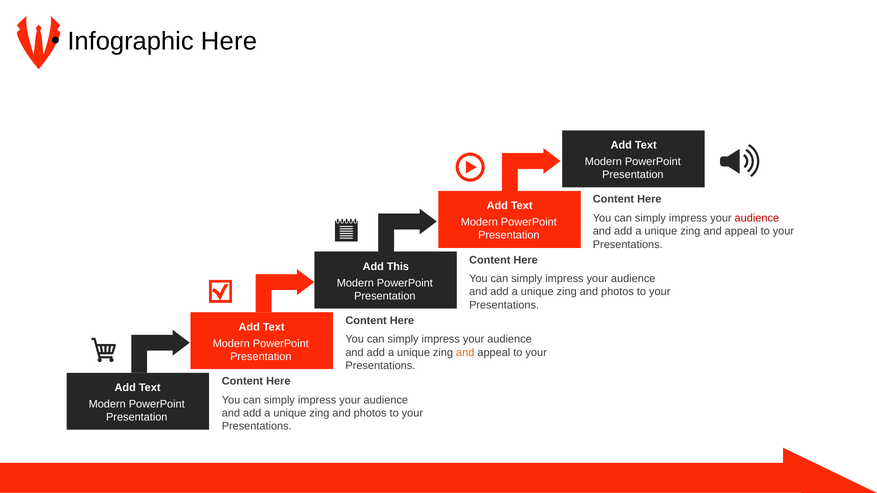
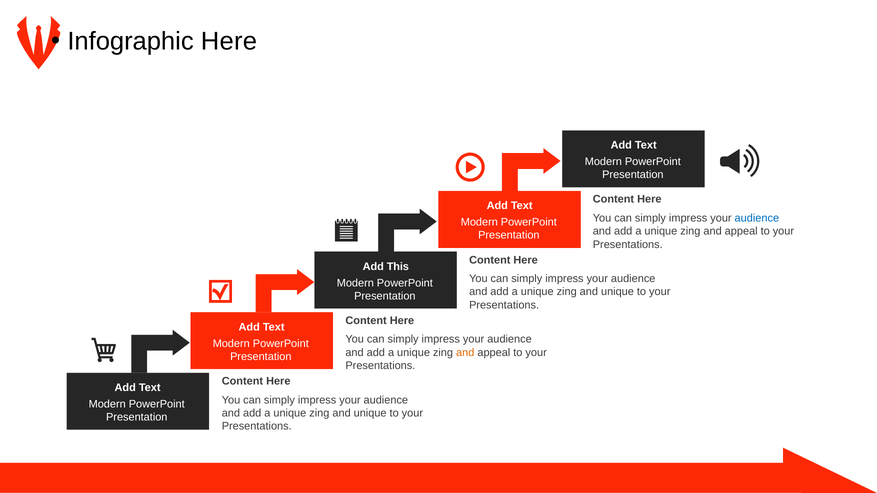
audience colour: red -> blue (757, 218)
photos: photos -> unique (617, 292)
photos: photos -> unique (370, 413)
